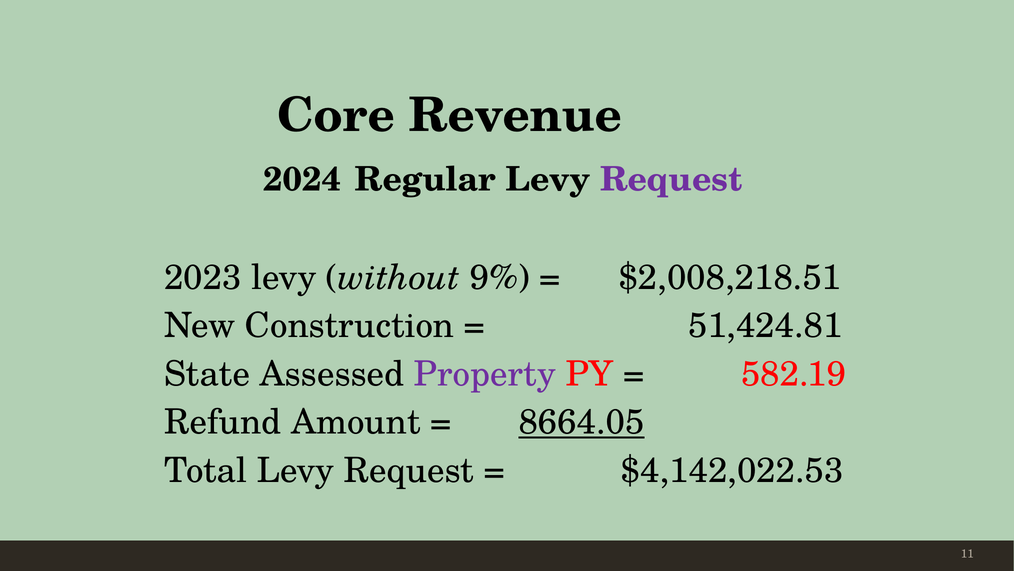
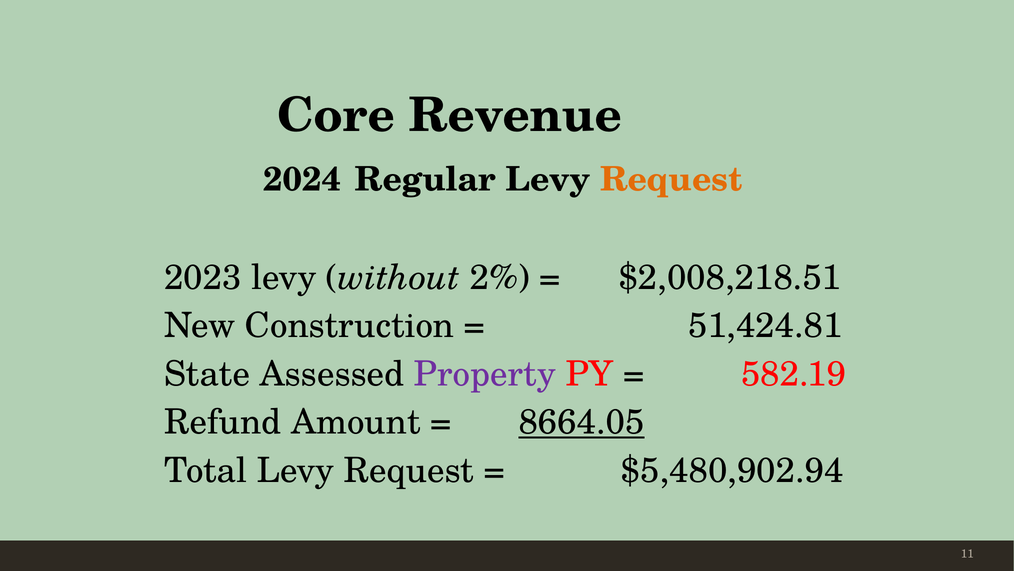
Request colour: purple -> orange (671, 180)
9%: 9% -> 2% (500, 277)
$4,142,022.53: $4,142,022.53 -> $5,480,902.94 (732, 470)
